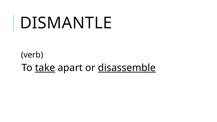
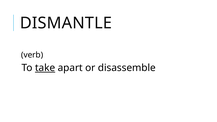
disassemble underline: present -> none (127, 68)
